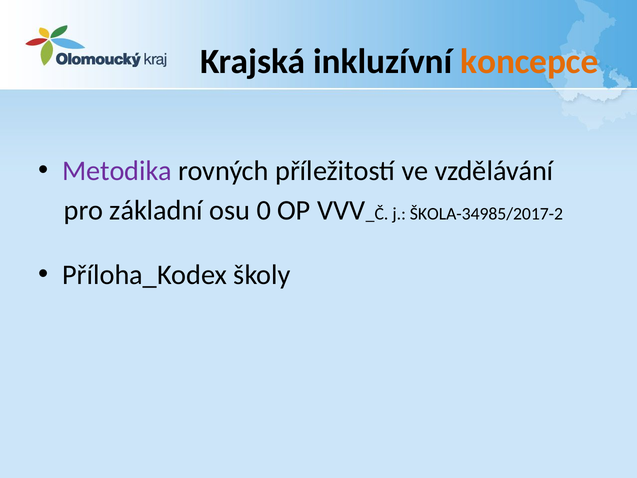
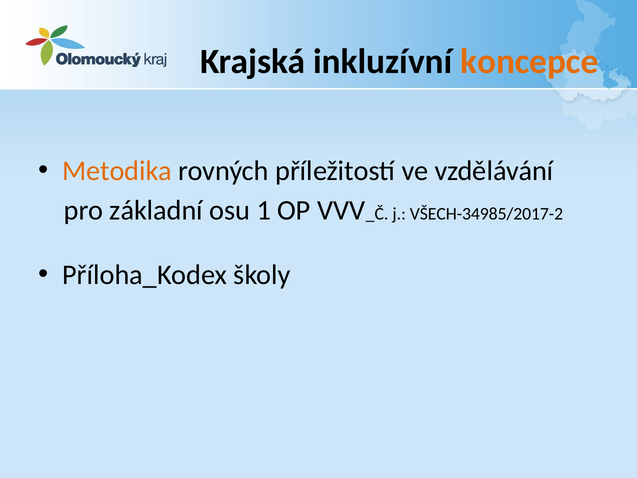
Metodika colour: purple -> orange (117, 171)
0: 0 -> 1 (264, 210)
ŠKOLA-34985/2017-2: ŠKOLA-34985/2017-2 -> VŠECH-34985/2017-2 (486, 214)
